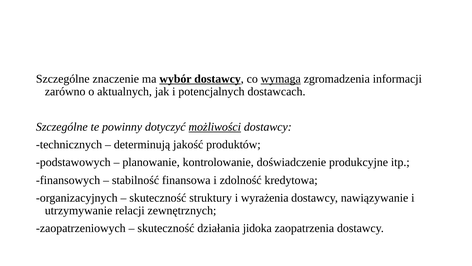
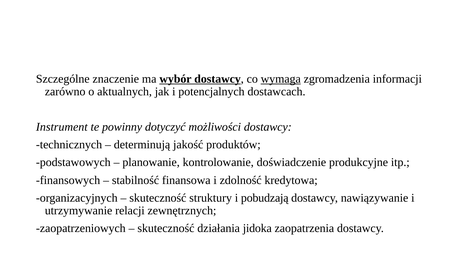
Szczególne: Szczególne -> Instrument (62, 127)
możliwości underline: present -> none (215, 127)
wyrażenia: wyrażenia -> pobudzają (265, 197)
